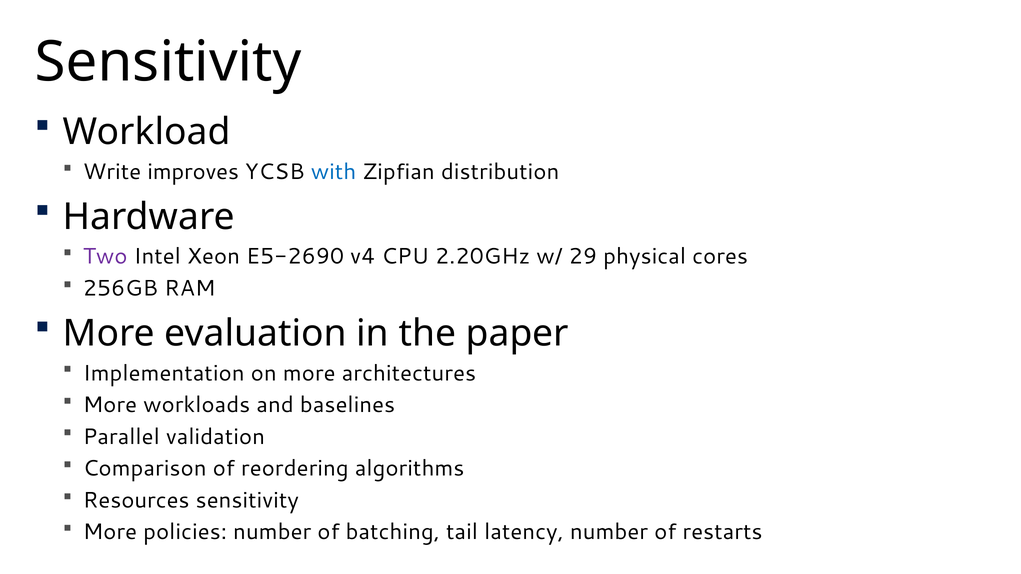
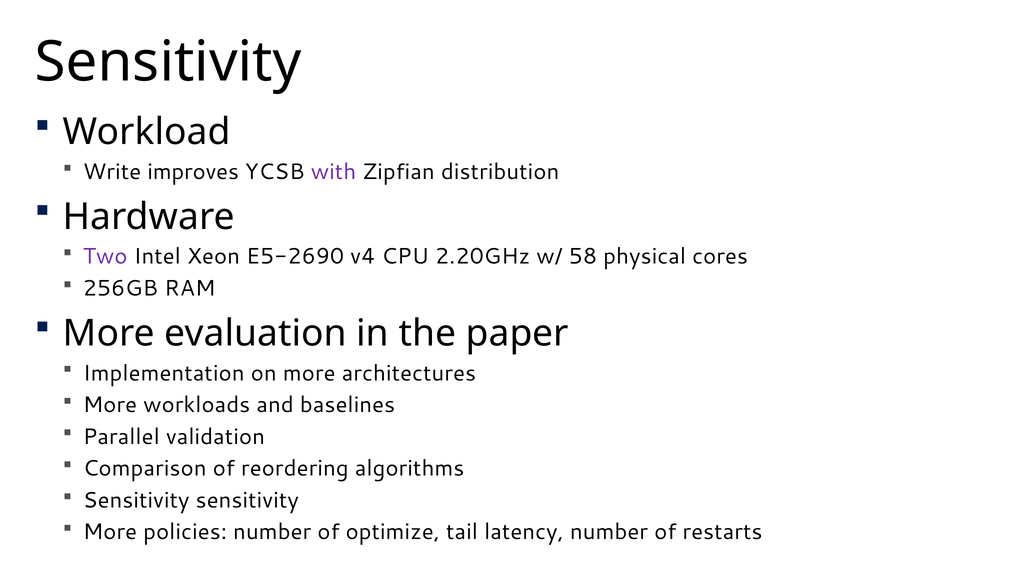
with colour: blue -> purple (334, 172)
29: 29 -> 58 (583, 257)
Resources: Resources -> Sensitivity (136, 501)
batching: batching -> optimize (393, 532)
